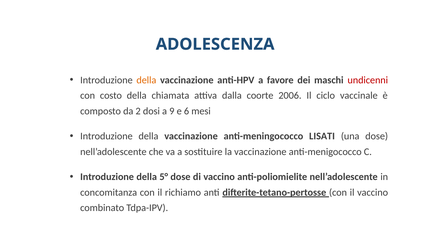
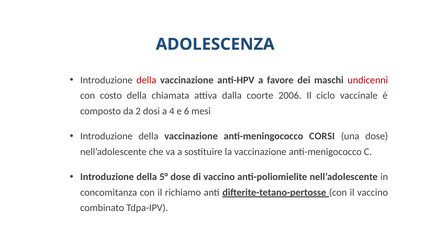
della colour: orange -> red (146, 80)
9: 9 -> 4 (172, 111)
LISATI: LISATI -> CORSI (322, 136)
